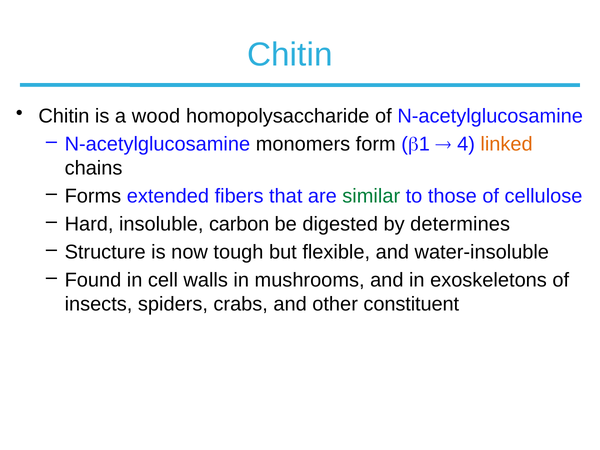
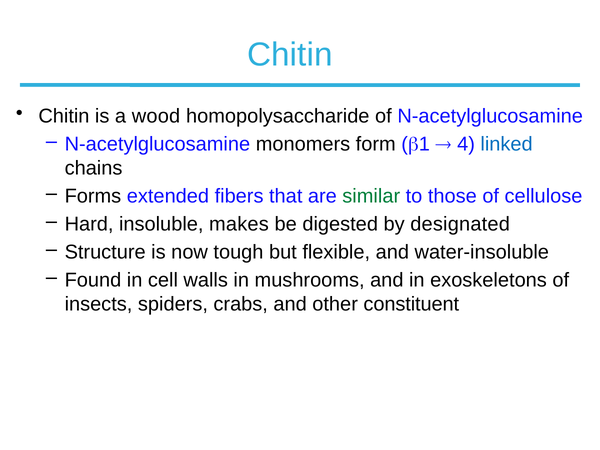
linked colour: orange -> blue (507, 144)
carbon: carbon -> makes (239, 224)
determines: determines -> designated (460, 224)
